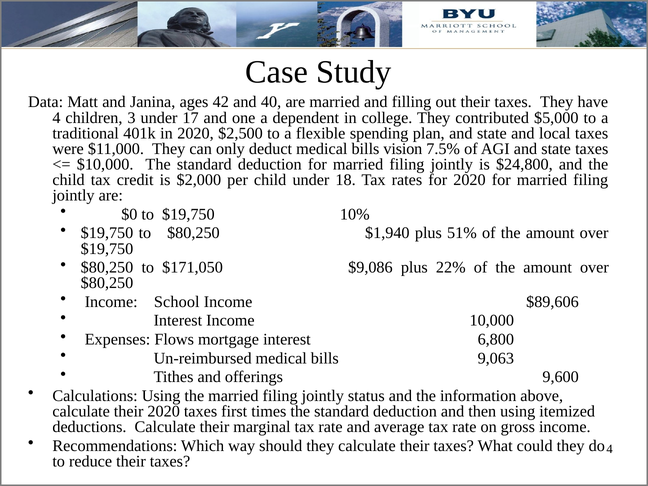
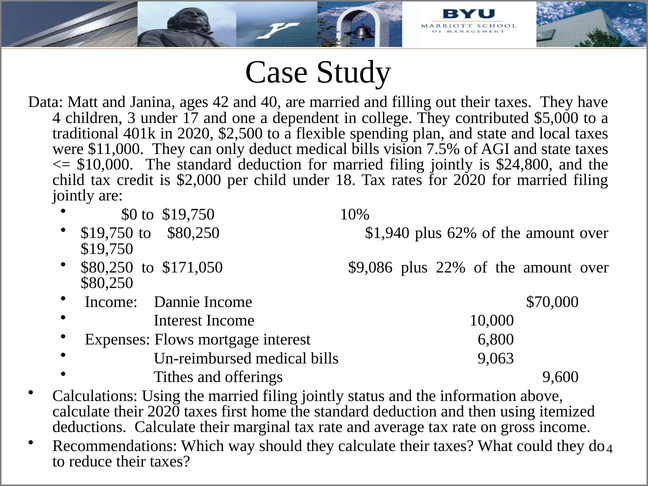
51%: 51% -> 62% (462, 233)
School: School -> Dannie (177, 302)
$89,606: $89,606 -> $70,000 (552, 302)
times: times -> home (269, 411)
